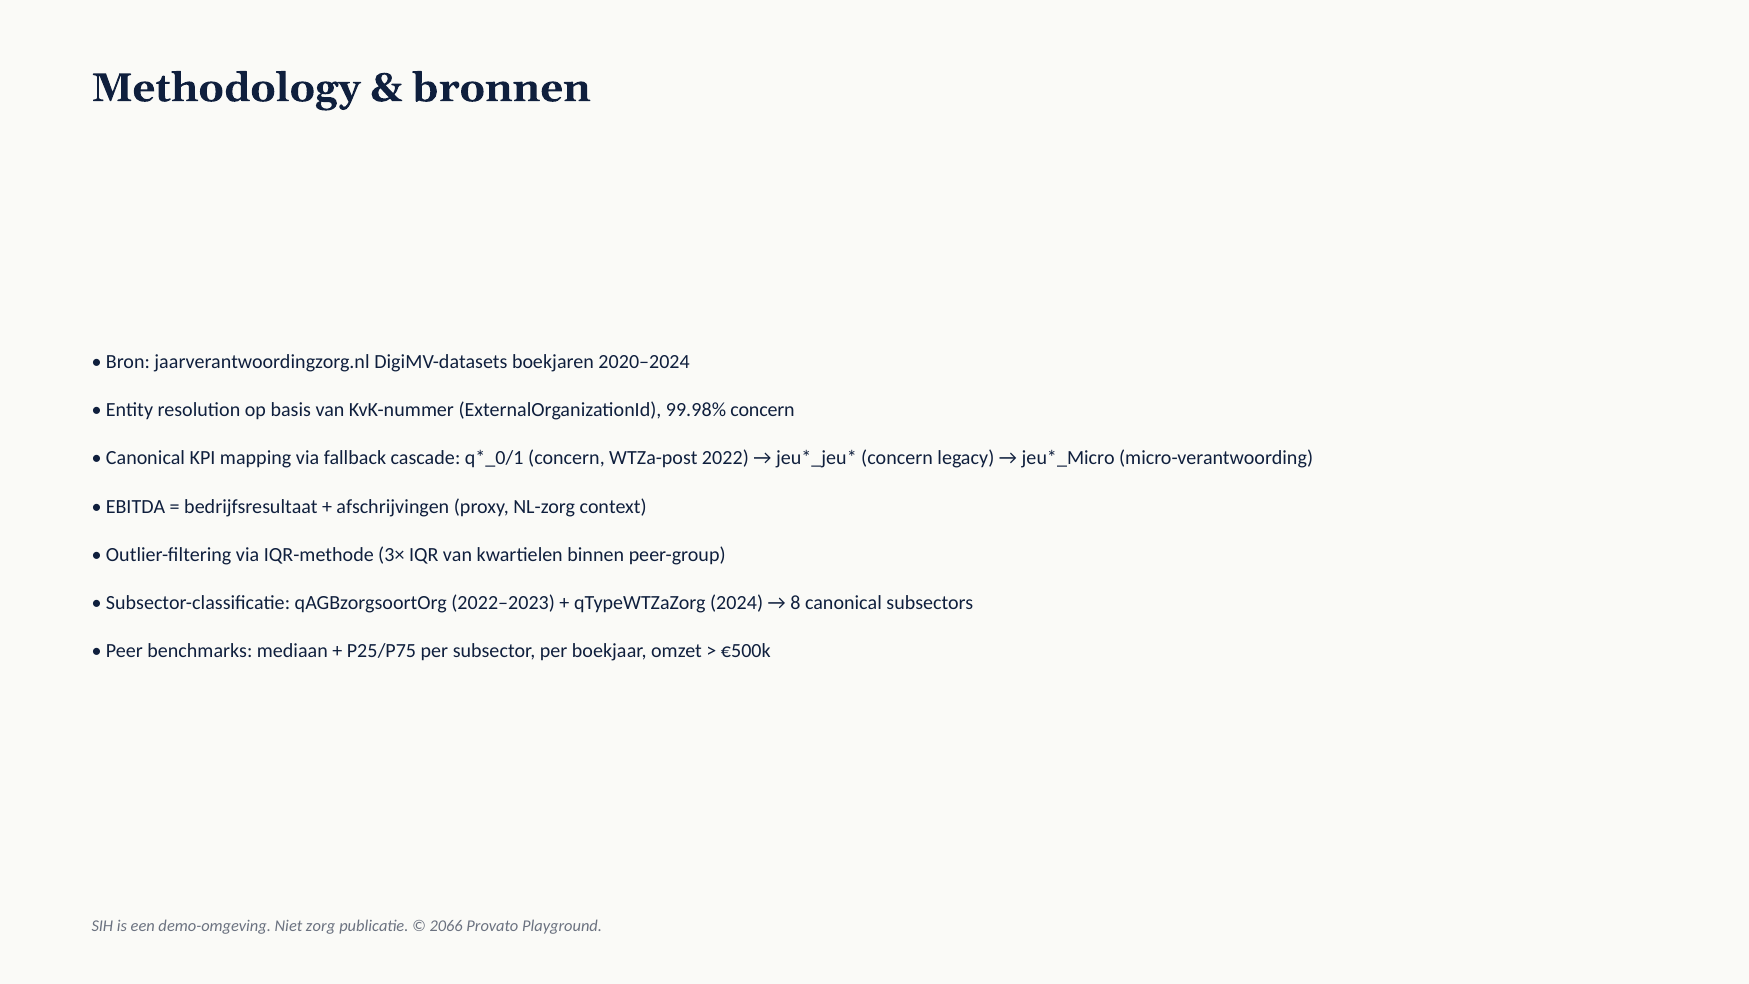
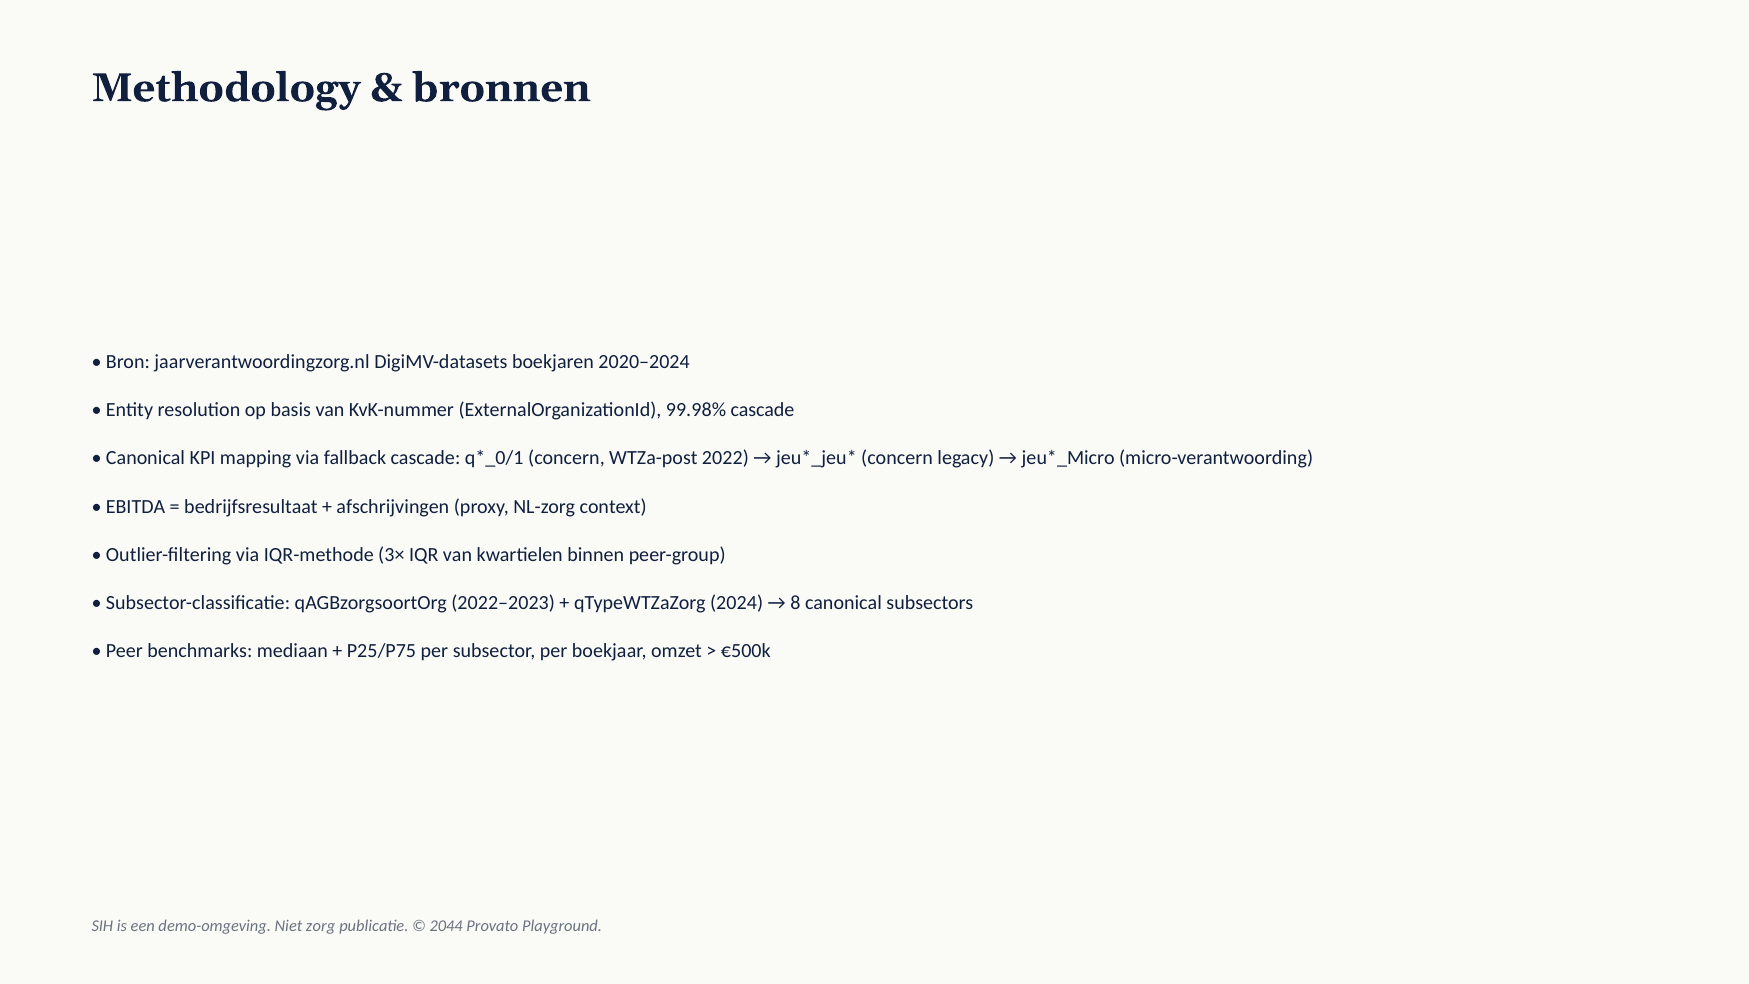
99.98% concern: concern -> cascade (762, 410)
2066: 2066 -> 2044 (446, 926)
